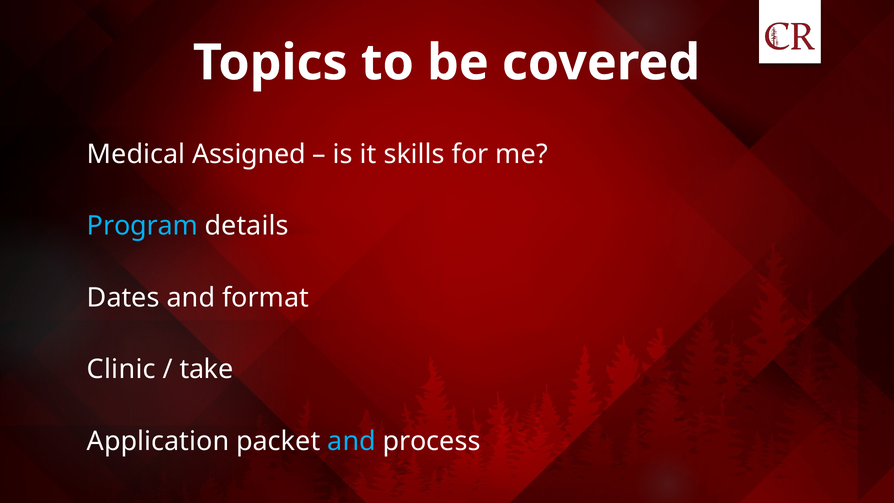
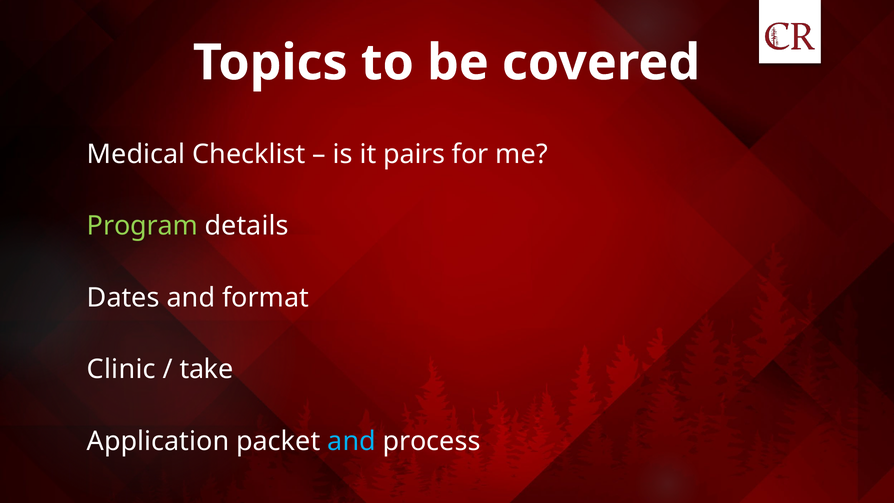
Assigned: Assigned -> Checklist (249, 154)
skills: skills -> pairs (414, 154)
Program colour: light blue -> light green (142, 226)
